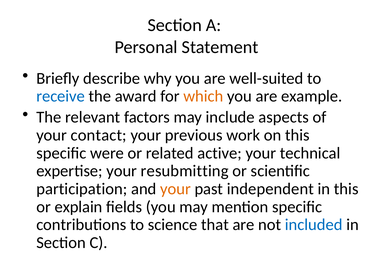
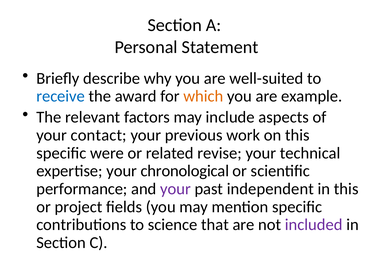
active: active -> revise (220, 153)
resubmitting: resubmitting -> chronological (185, 171)
participation: participation -> performance (82, 189)
your colour: orange -> purple (176, 189)
explain: explain -> project (78, 207)
included colour: blue -> purple (314, 225)
